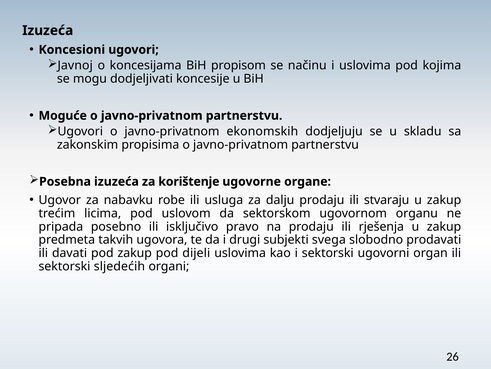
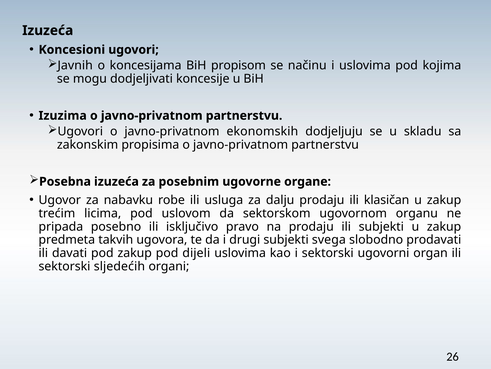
Javnoj: Javnoj -> Javnih (75, 65)
Moguće: Moguće -> Izuzima (63, 115)
korištenje: korištenje -> posebnim (189, 181)
stvaraju: stvaraju -> klasičan (387, 200)
ili rješenja: rješenja -> subjekti (381, 226)
